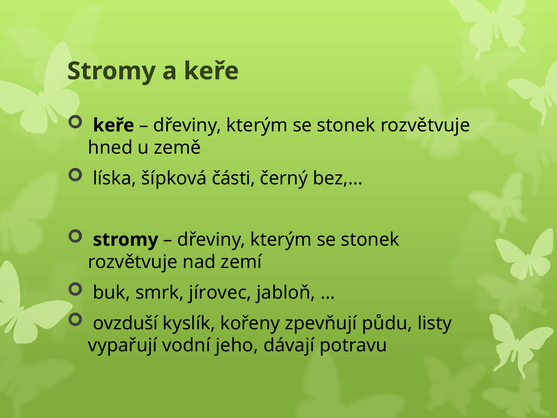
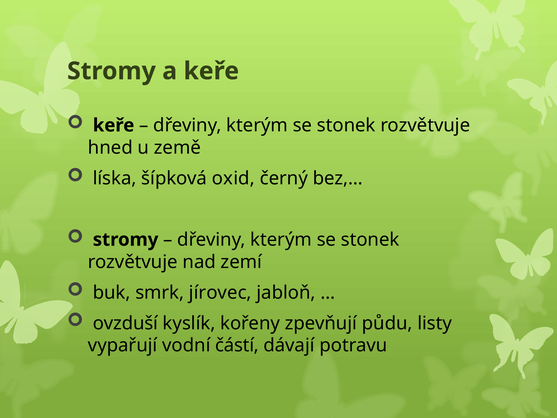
části: části -> oxid (233, 178)
jeho: jeho -> částí (237, 345)
